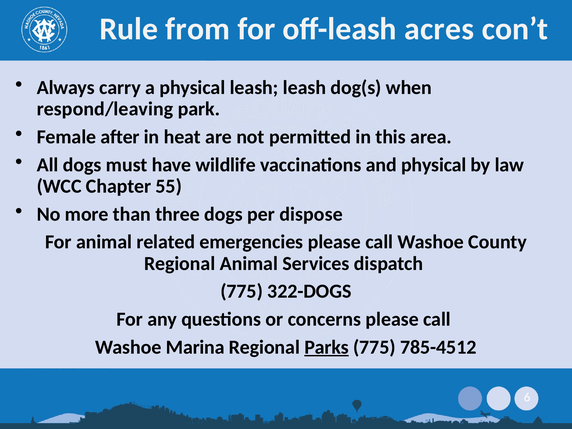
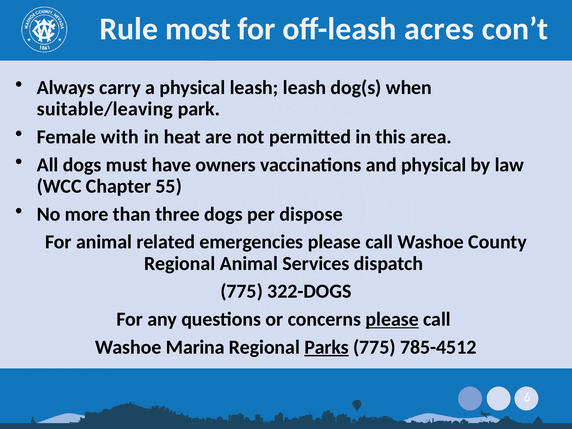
from: from -> most (198, 29)
respond/leaving: respond/leaving -> suitable/leaving (105, 109)
after: after -> with (120, 137)
wildlife: wildlife -> owners (226, 165)
please underline: none -> present (392, 319)
